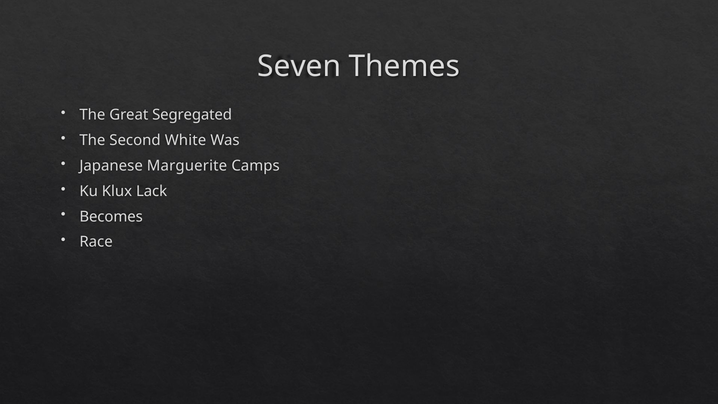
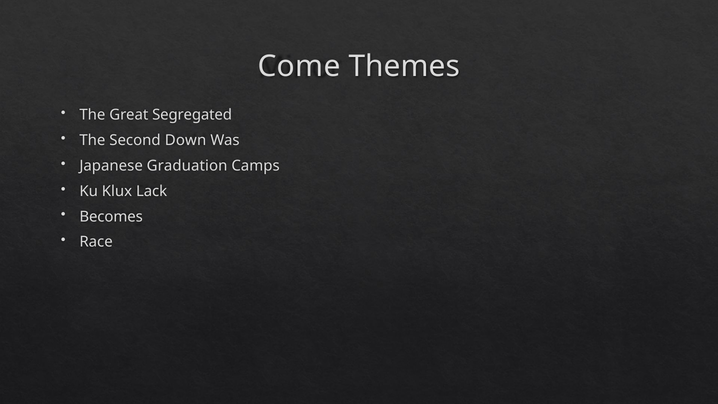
Seven: Seven -> Come (299, 67)
White: White -> Down (186, 140)
Marguerite: Marguerite -> Graduation (187, 166)
